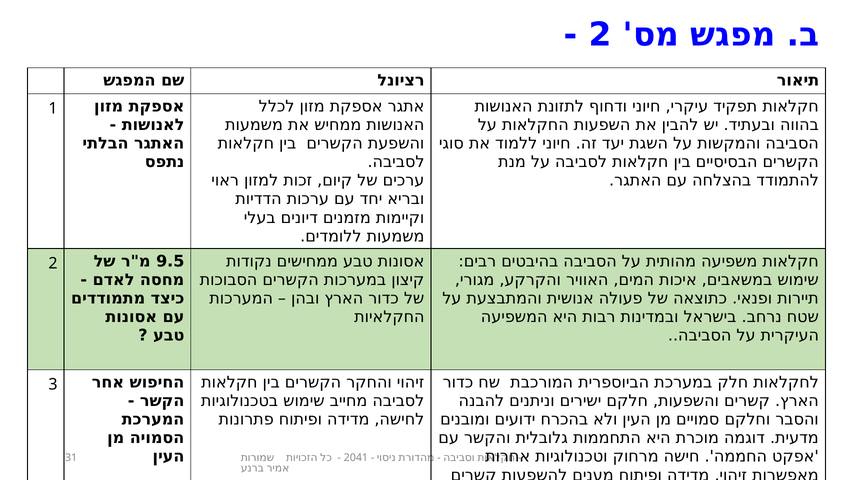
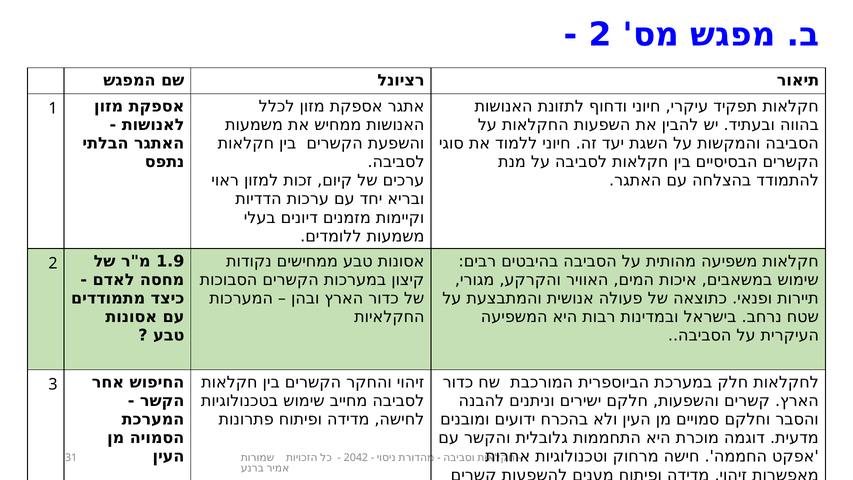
9.5: 9.5 -> 1.9 (170, 261)
2041: 2041 -> 2042 (356, 457)
